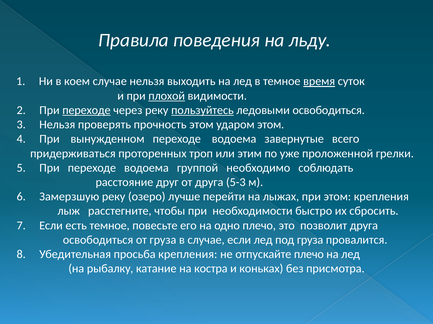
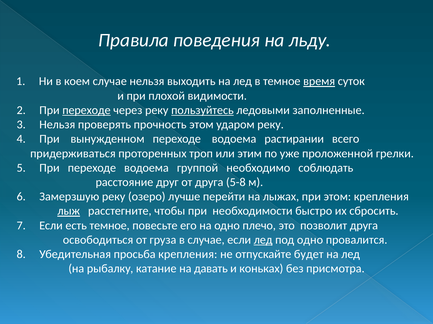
плохой underline: present -> none (167, 96)
ледовыми освободиться: освободиться -> заполненные (329, 110)
ударом этом: этом -> реку (271, 125)
завернутые: завернутые -> растирании (294, 139)
5-3: 5-3 -> 5-8 (236, 183)
лыж underline: none -> present (69, 211)
лед underline: none -> present (263, 240)
под груза: груза -> одно (310, 240)
отпускайте плечо: плечо -> будет (309, 255)
костра: костра -> давать (211, 269)
